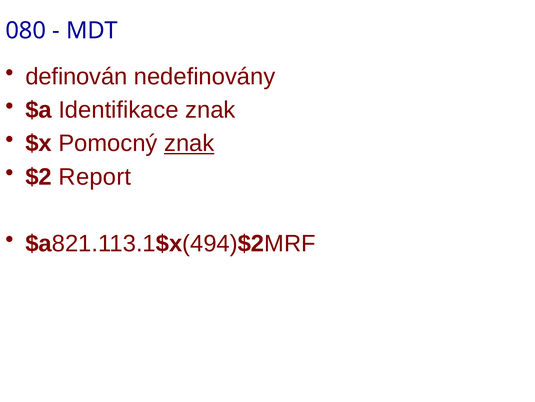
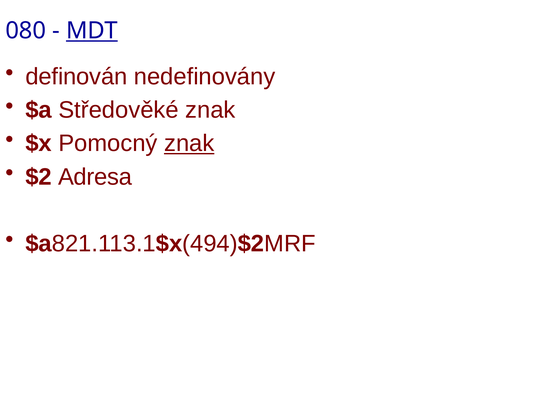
MDT underline: none -> present (92, 31)
Identifikace: Identifikace -> Středověké (119, 110)
Report: Report -> Adresa (95, 176)
